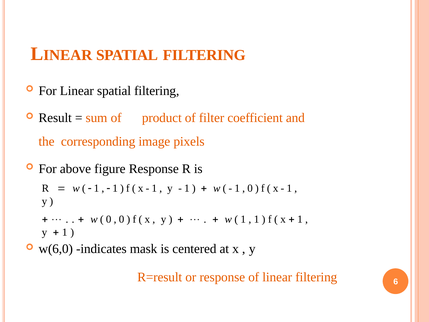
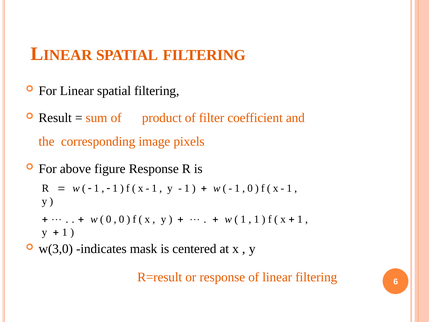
w(6,0: w(6,0 -> w(3,0 (56, 249)
